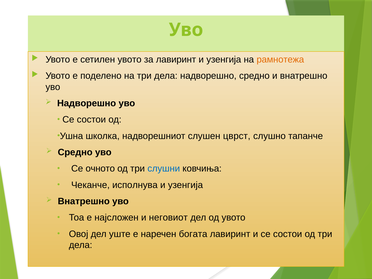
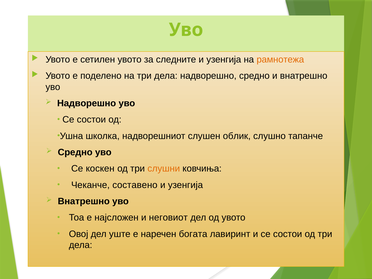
за лавиринт: лавиринт -> следните (176, 60)
цврст: цврст -> облик (237, 136)
очното: очното -> коскен (100, 169)
слушни colour: blue -> orange (164, 169)
исполнува: исполнува -> составено (135, 185)
